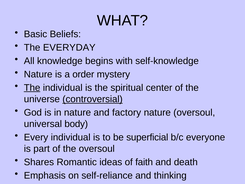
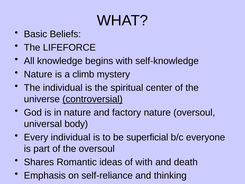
EVERYDAY: EVERYDAY -> LIFEFORCE (69, 48)
order: order -> climb (83, 74)
The underline: present -> none (32, 88)
of faith: faith -> with (144, 162)
